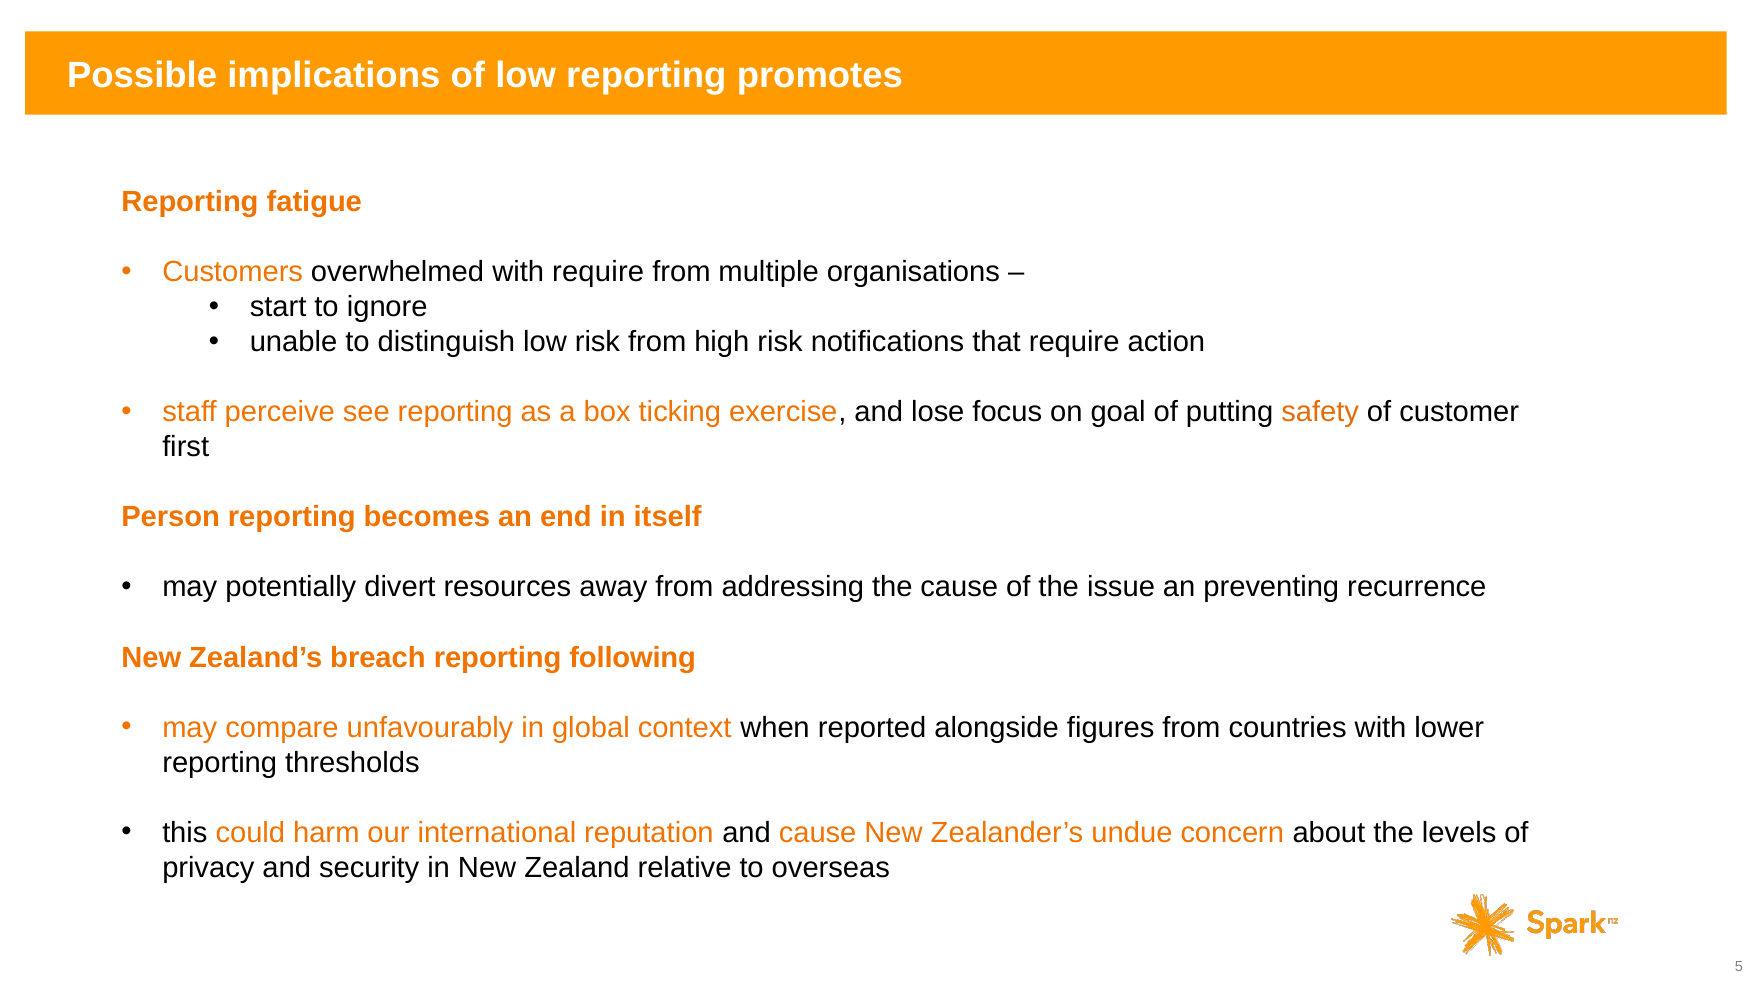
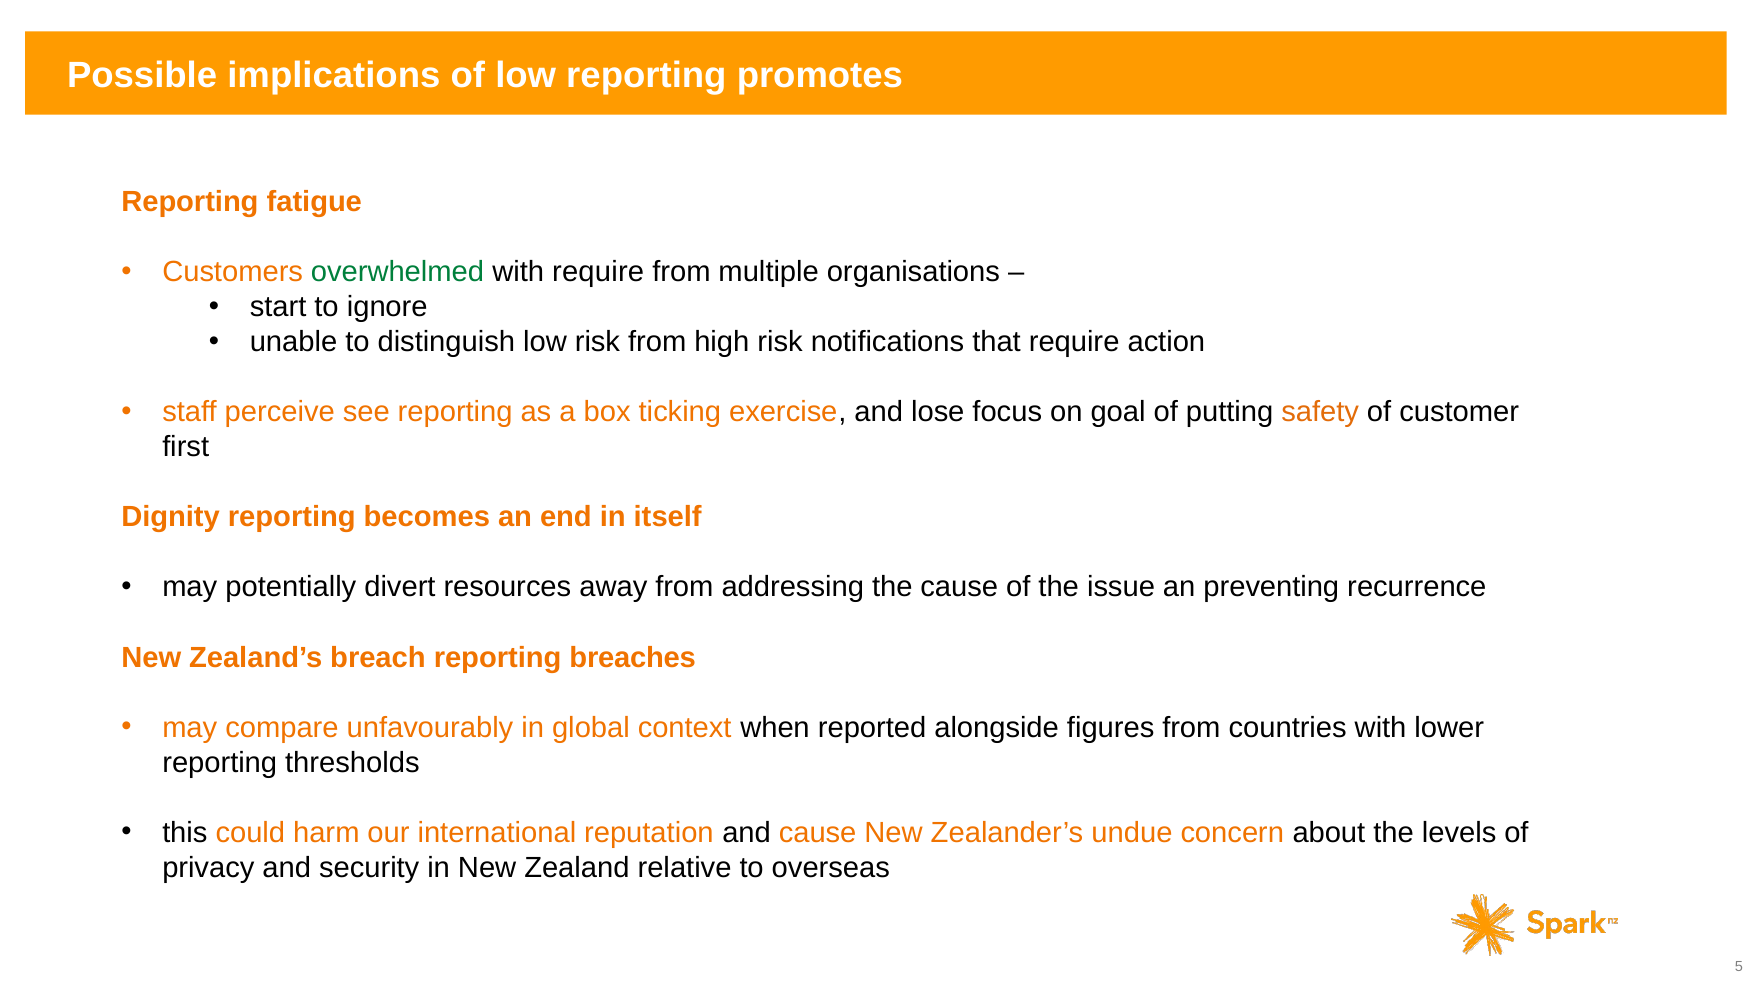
overwhelmed colour: black -> green (397, 272)
Person: Person -> Dignity (171, 518)
following: following -> breaches (633, 658)
